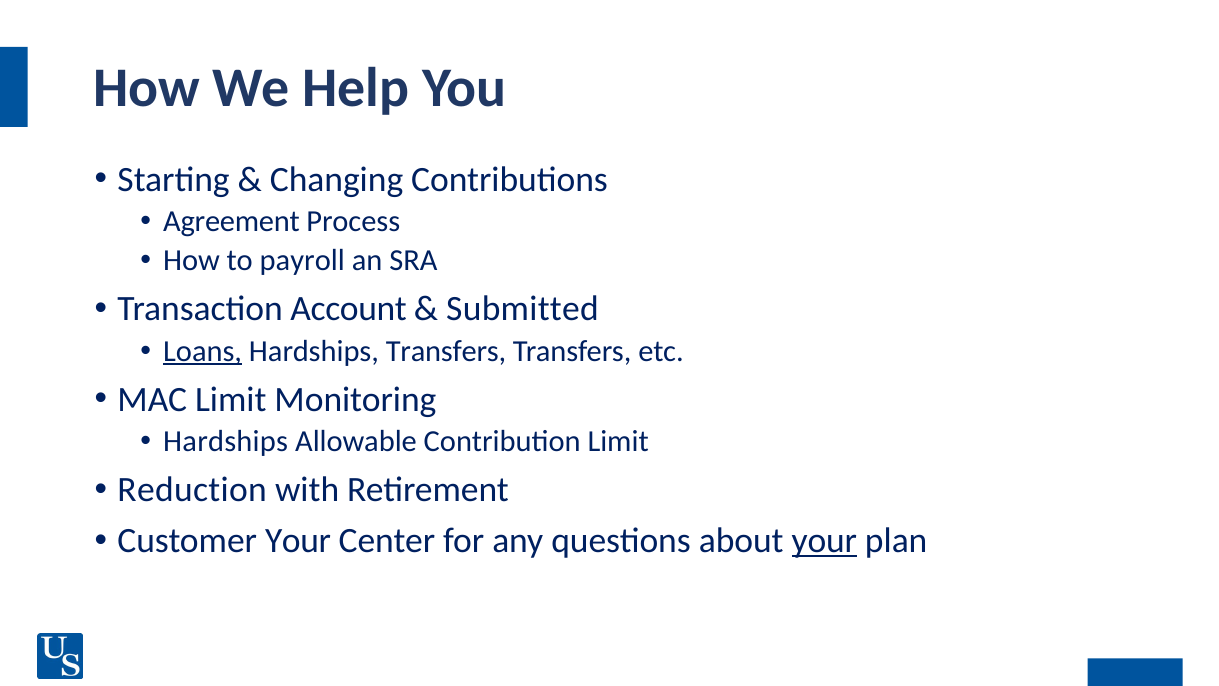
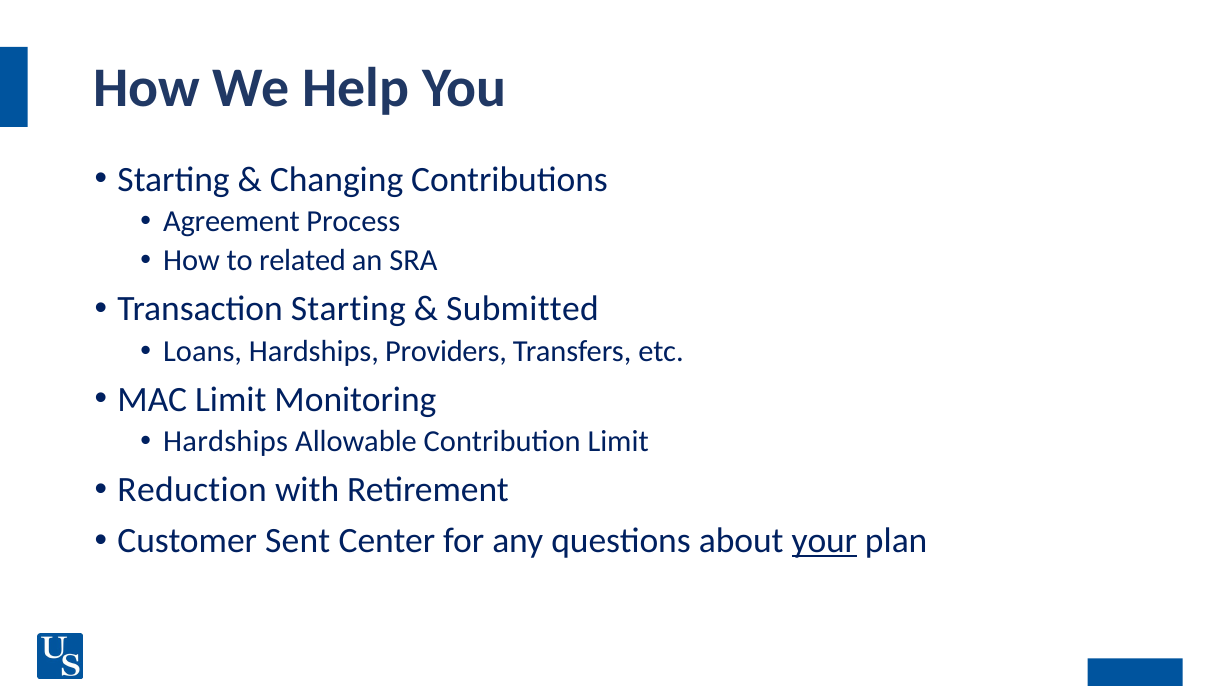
payroll: payroll -> related (302, 261)
Transaction Account: Account -> Starting (348, 309)
Loans underline: present -> none (203, 351)
Hardships Transfers: Transfers -> Providers (446, 351)
Customer Your: Your -> Sent (298, 541)
